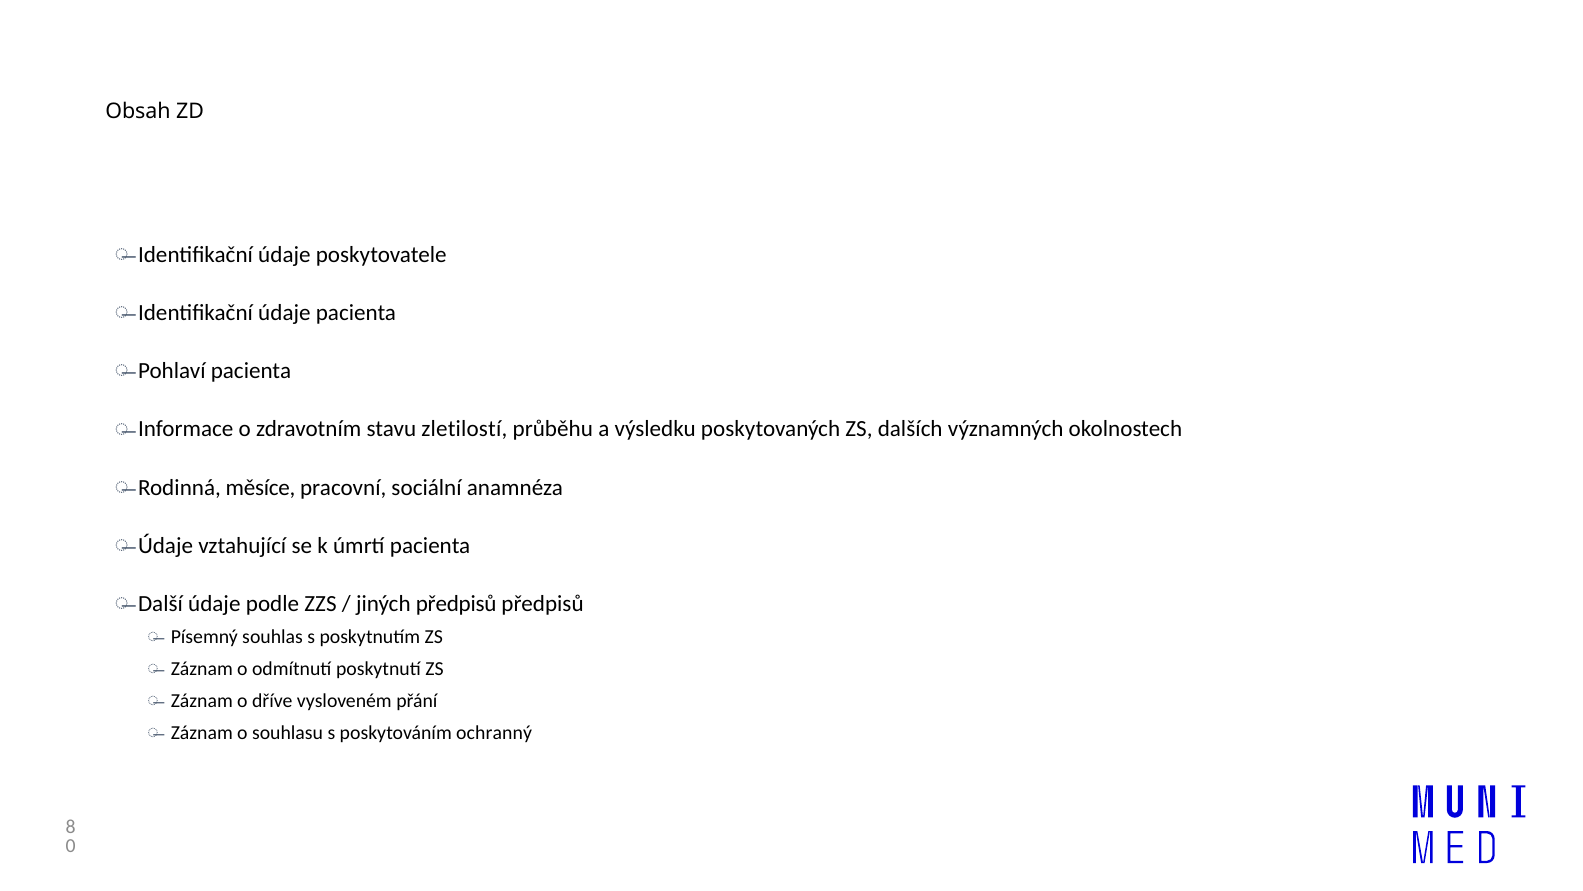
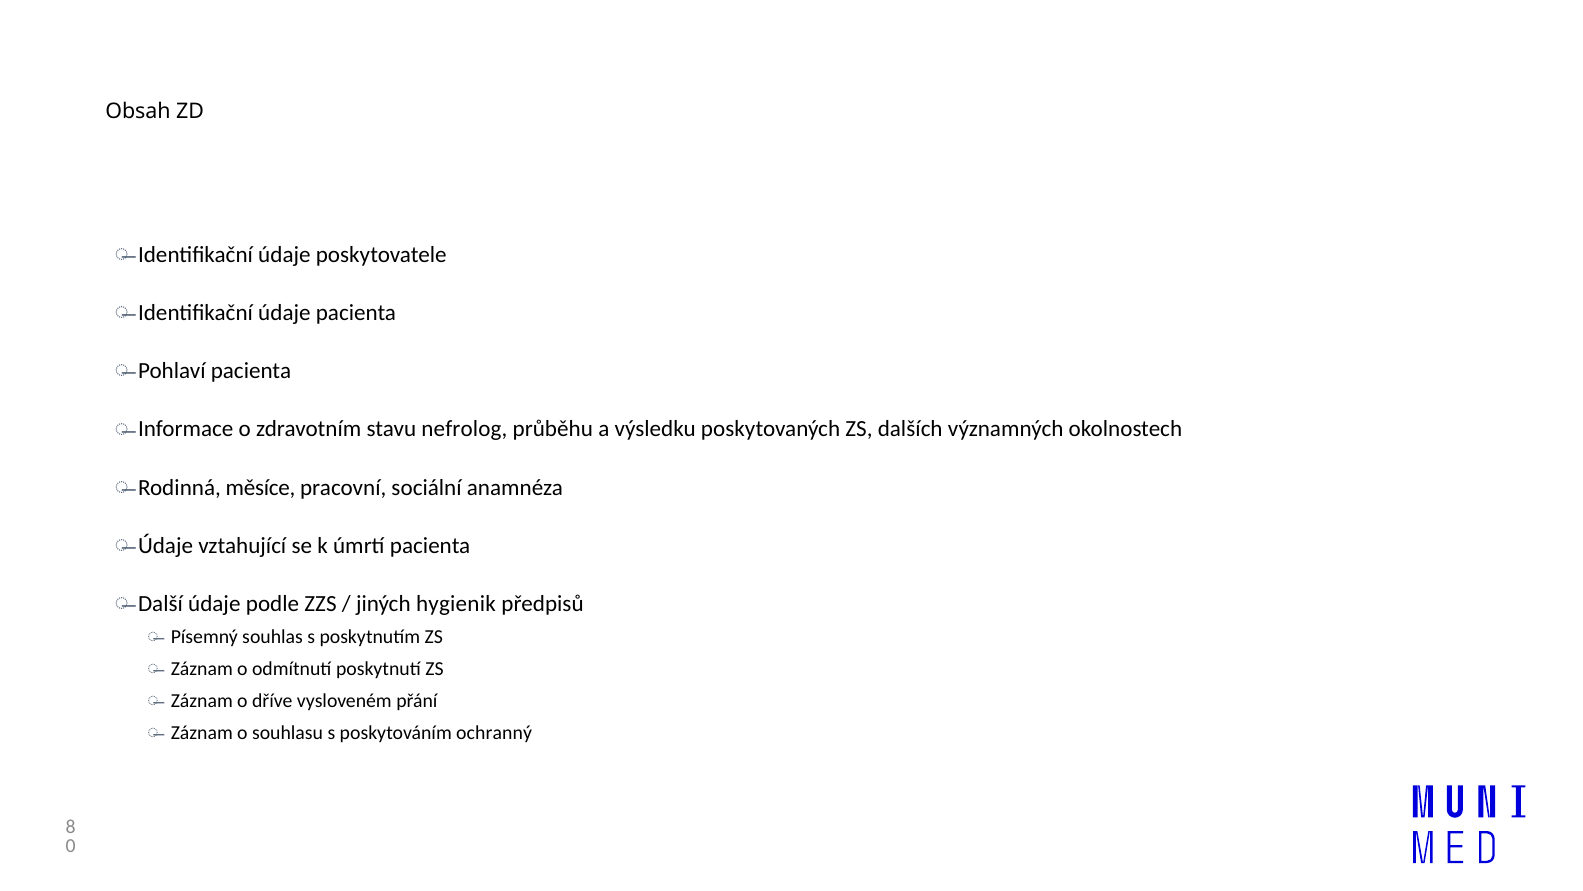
zletilostí: zletilostí -> nefrolog (464, 429)
jiných předpisů: předpisů -> hygienik (456, 603)
